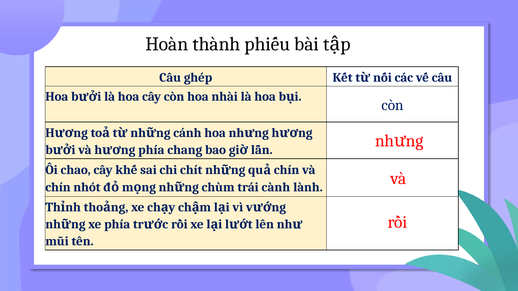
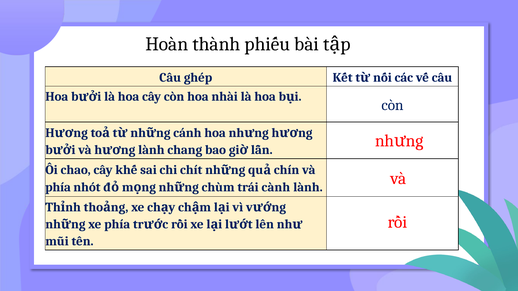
phía: phía -> lành (151, 150)
chín: chín -> phía (58, 187)
